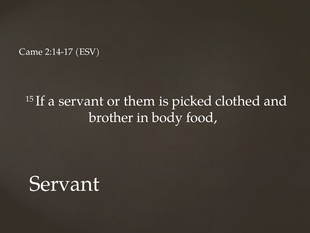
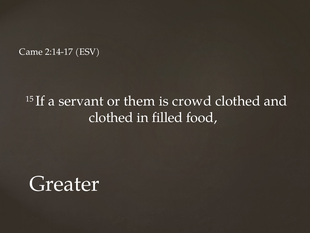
picked: picked -> crowd (192, 101)
brother: brother -> clothed (111, 117)
body: body -> filled (167, 117)
Servant: Servant -> Greater (64, 184)
